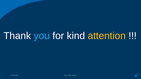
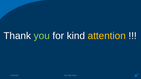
you colour: light blue -> light green (42, 36)
